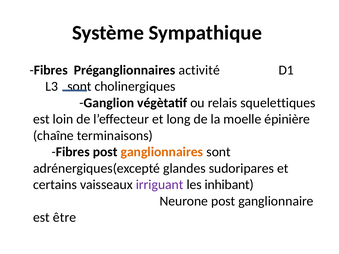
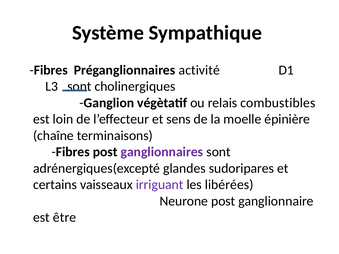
squelettiques: squelettiques -> combustibles (278, 103)
long: long -> sens (179, 119)
ganglionnaires colour: orange -> purple (162, 152)
inhibant: inhibant -> libérées (229, 185)
